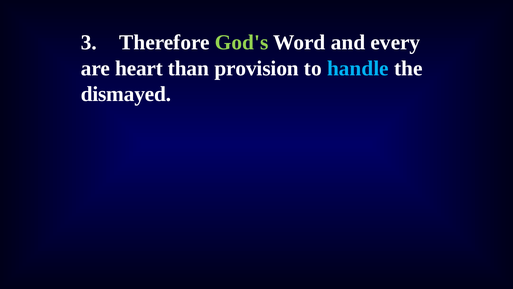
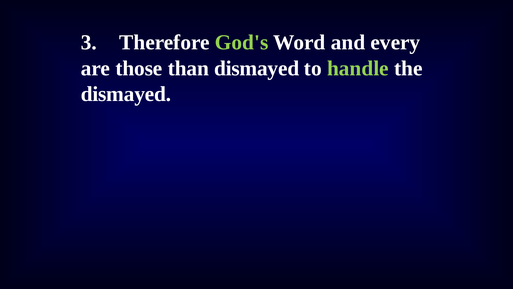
heart: heart -> those (139, 68)
than provision: provision -> dismayed (257, 68)
handle colour: light blue -> light green (358, 68)
